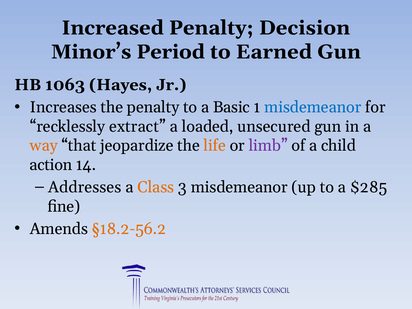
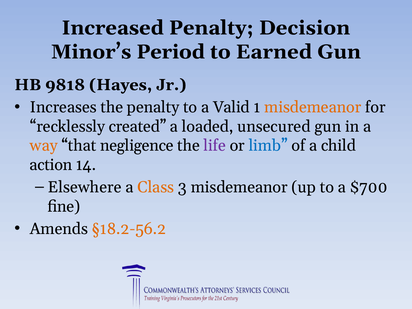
1063: 1063 -> 9818 (65, 85)
Basic: Basic -> Valid (231, 107)
misdemeanor colour: blue -> orange (313, 107)
extract: extract -> created (138, 126)
jeopardize: jeopardize -> negligence (137, 146)
life colour: orange -> purple (215, 146)
limb colour: purple -> blue (268, 146)
Addresses: Addresses -> Elsewhere (85, 187)
$285: $285 -> $700 (369, 187)
